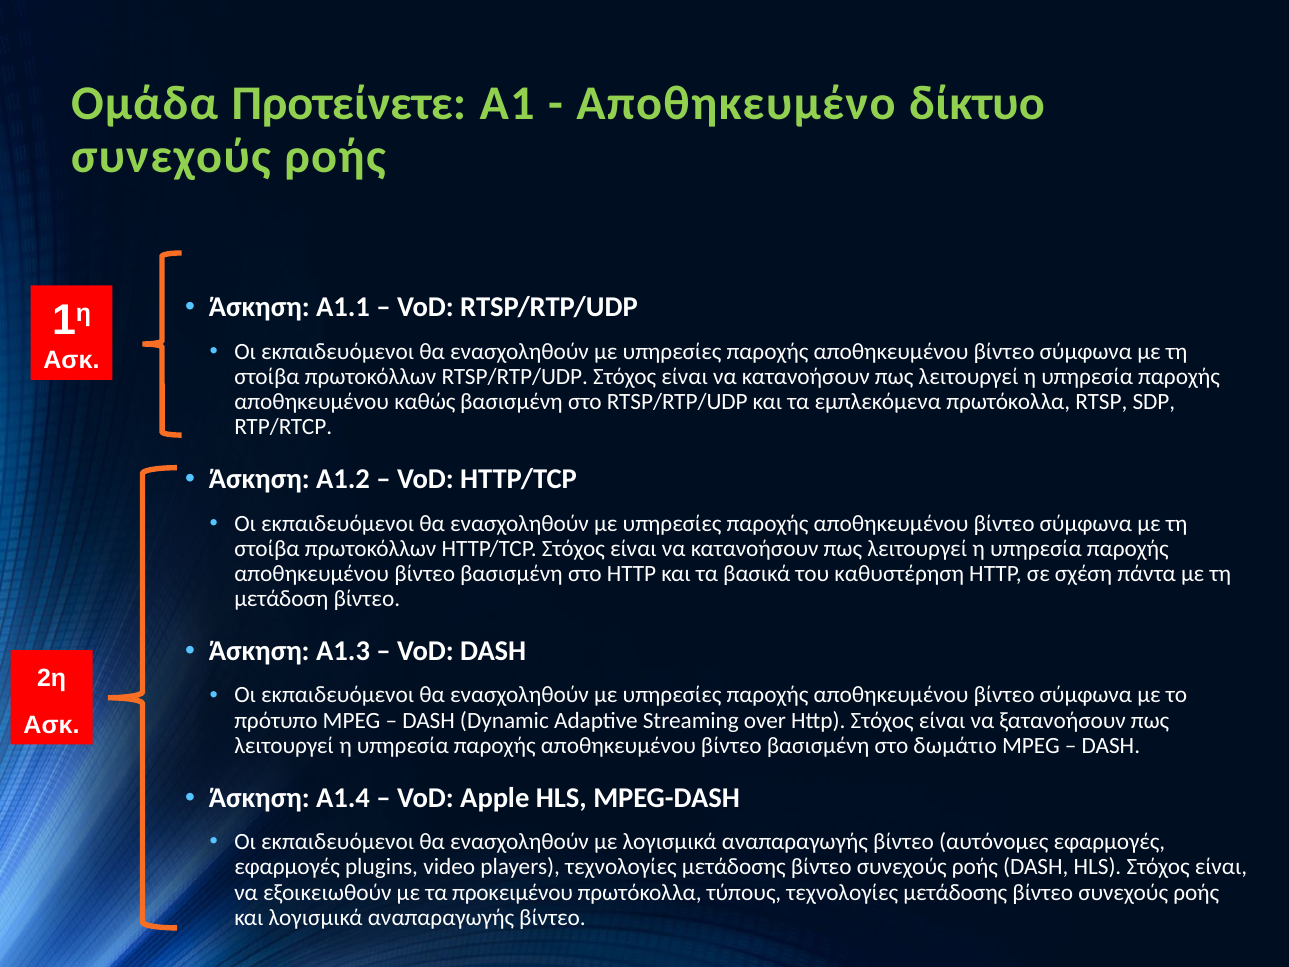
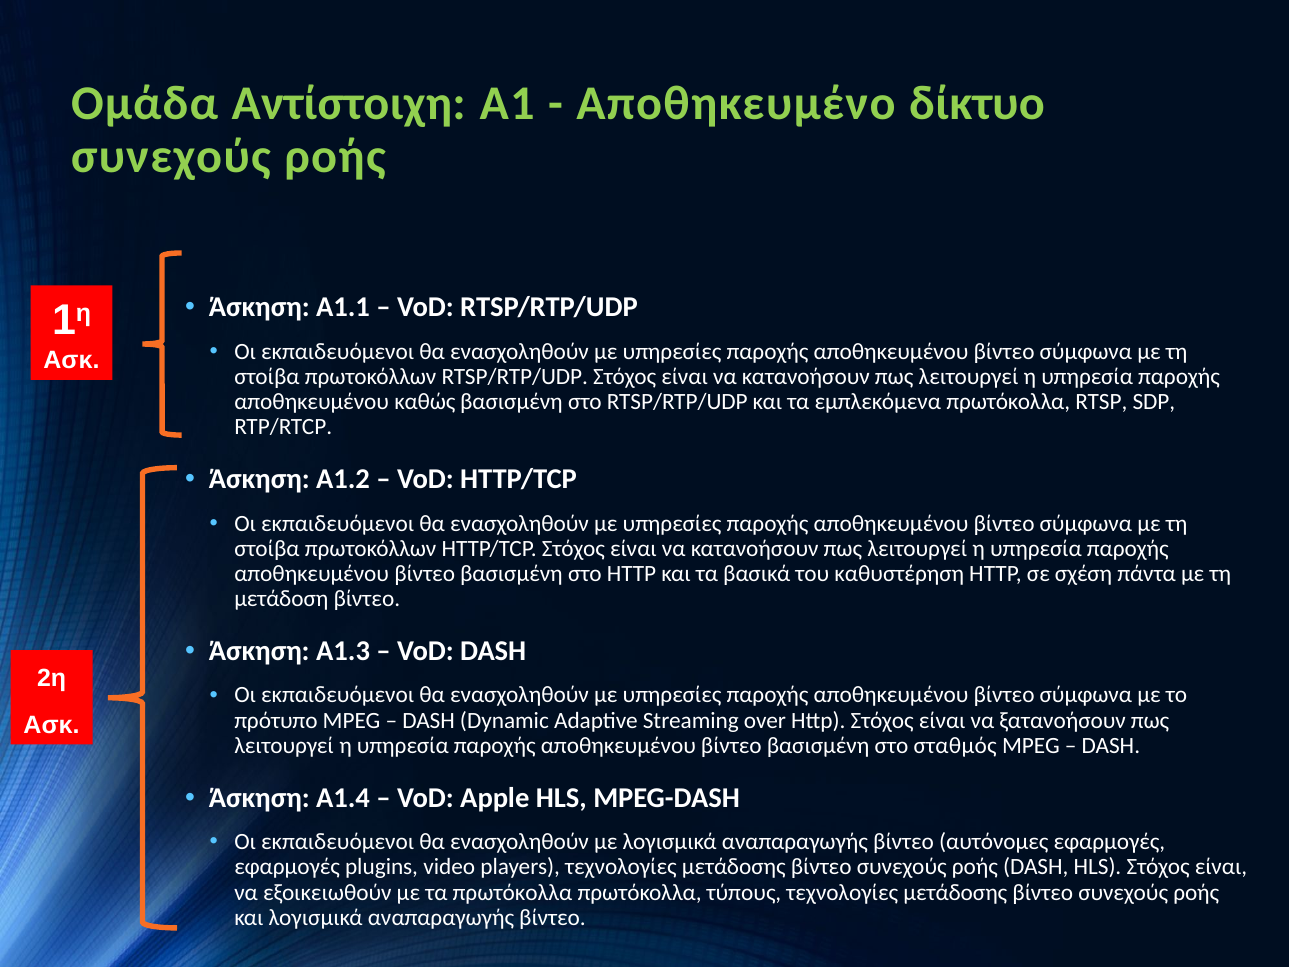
Προτείνετε: Προτείνετε -> Αντίστοιχη (349, 104)
δωμάτιο: δωμάτιο -> σταθμός (955, 745)
τα προκειμένου: προκειμένου -> πρωτόκολλα (512, 892)
